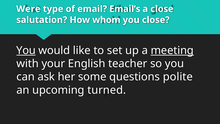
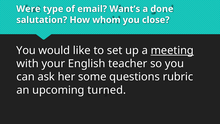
Email’s: Email’s -> Want’s (125, 9)
a close: close -> done (162, 9)
You underline: present -> none (26, 50)
polite: polite -> rubric (178, 77)
